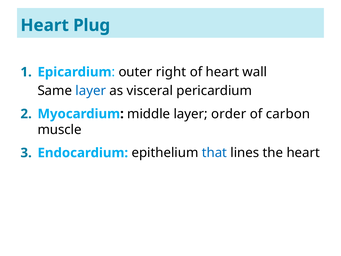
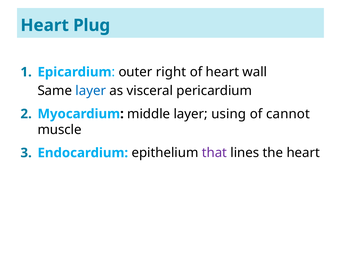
order: order -> using (229, 114)
carbon: carbon -> cannot (288, 114)
that colour: blue -> purple (214, 153)
